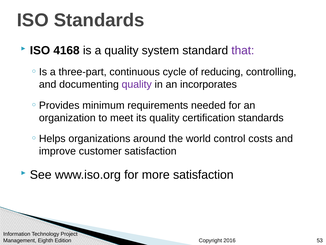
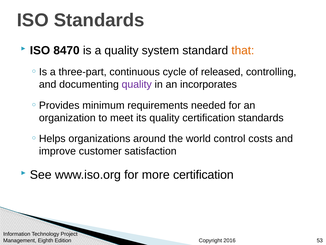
4168: 4168 -> 8470 (66, 50)
that colour: purple -> orange (243, 50)
reducing: reducing -> released (222, 72)
more satisfaction: satisfaction -> certification (203, 174)
